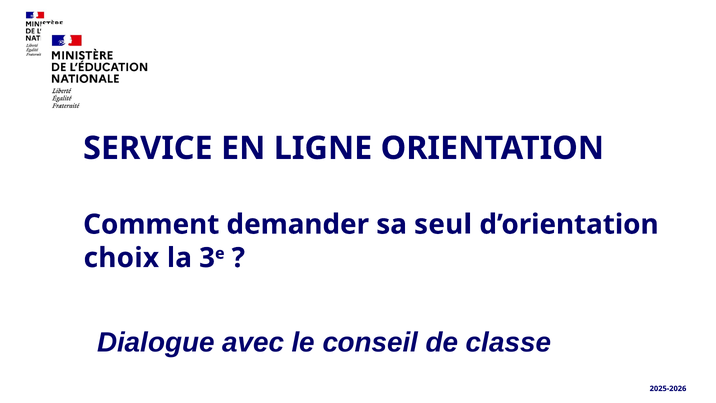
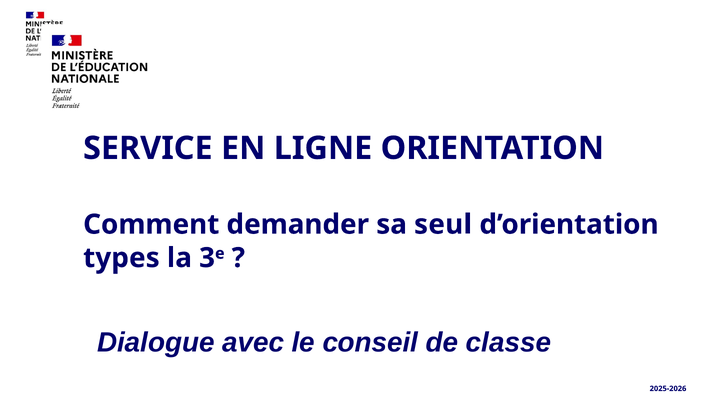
choix: choix -> types (121, 258)
